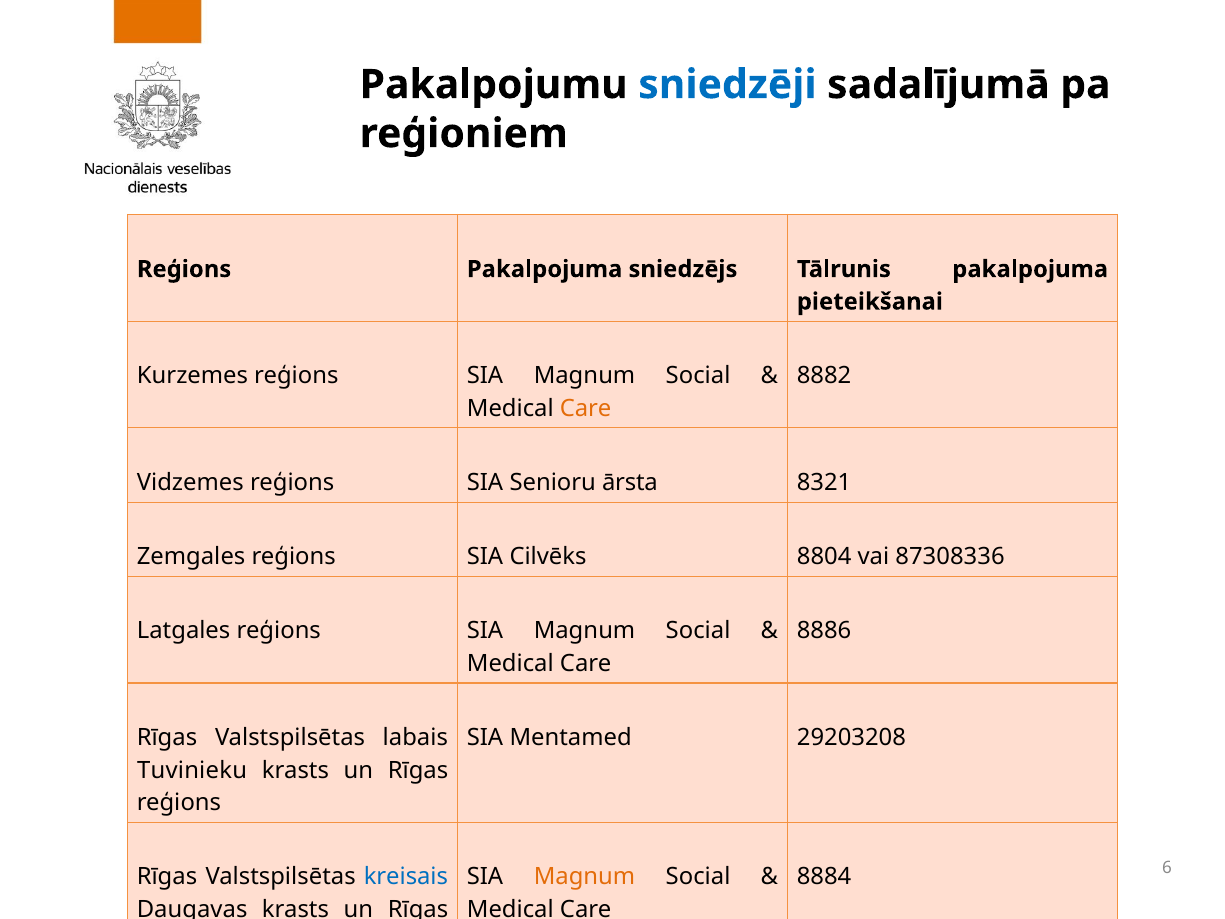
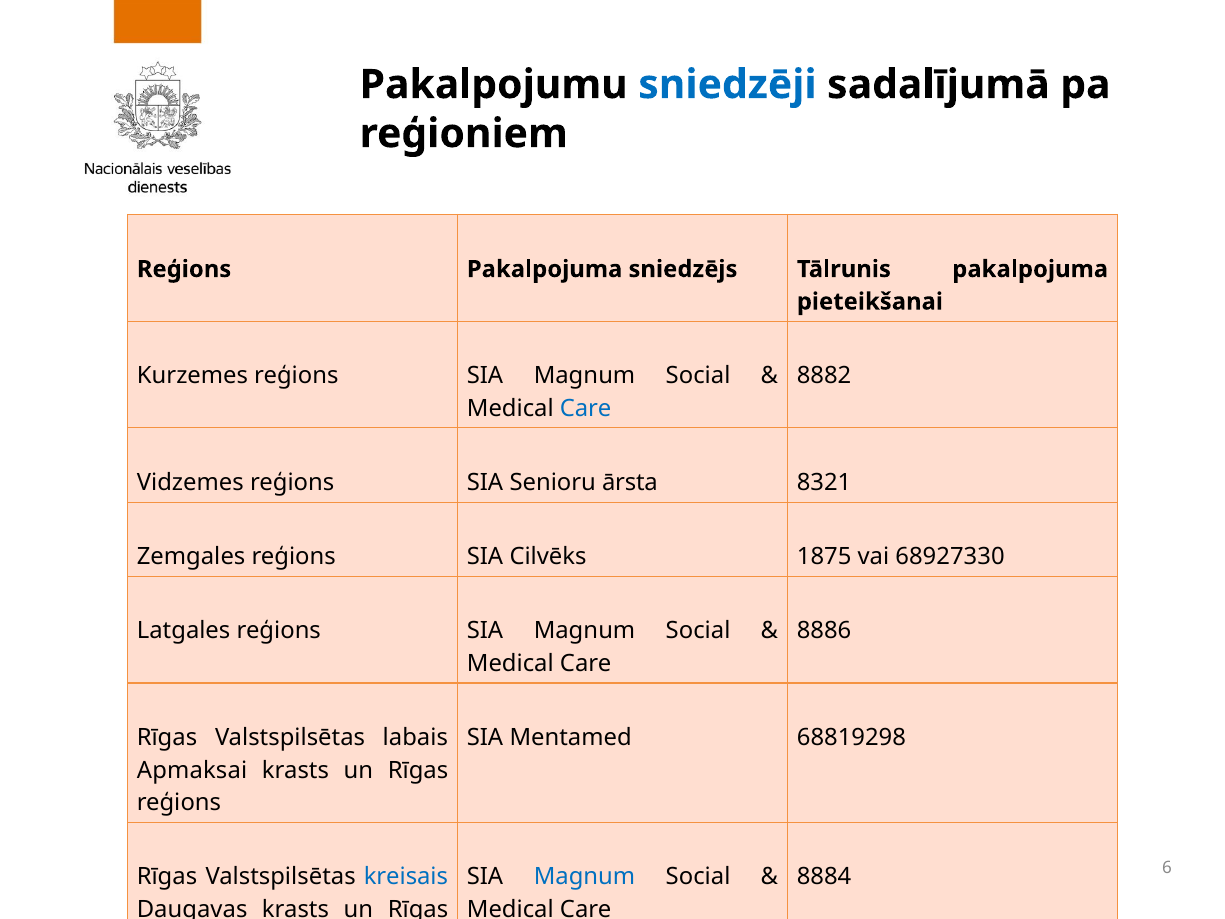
Care colour: orange -> blue (586, 408)
8804: 8804 -> 1875 (824, 557)
87308336: 87308336 -> 68927330 (950, 557)
29203208: 29203208 -> 68819298 (851, 738)
Tuvinieku: Tuvinieku -> Apmaksai (192, 770)
Magnum colour: orange -> blue (584, 877)
